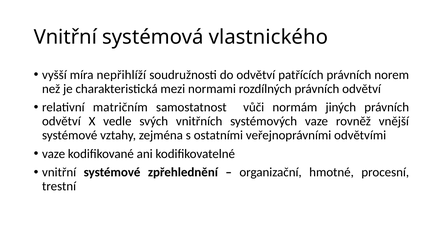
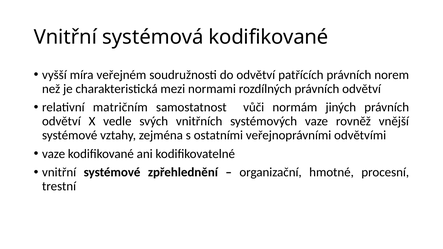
systémová vlastnického: vlastnického -> kodifikované (268, 37)
nepřihlíží: nepřihlíží -> veřejném (121, 75)
